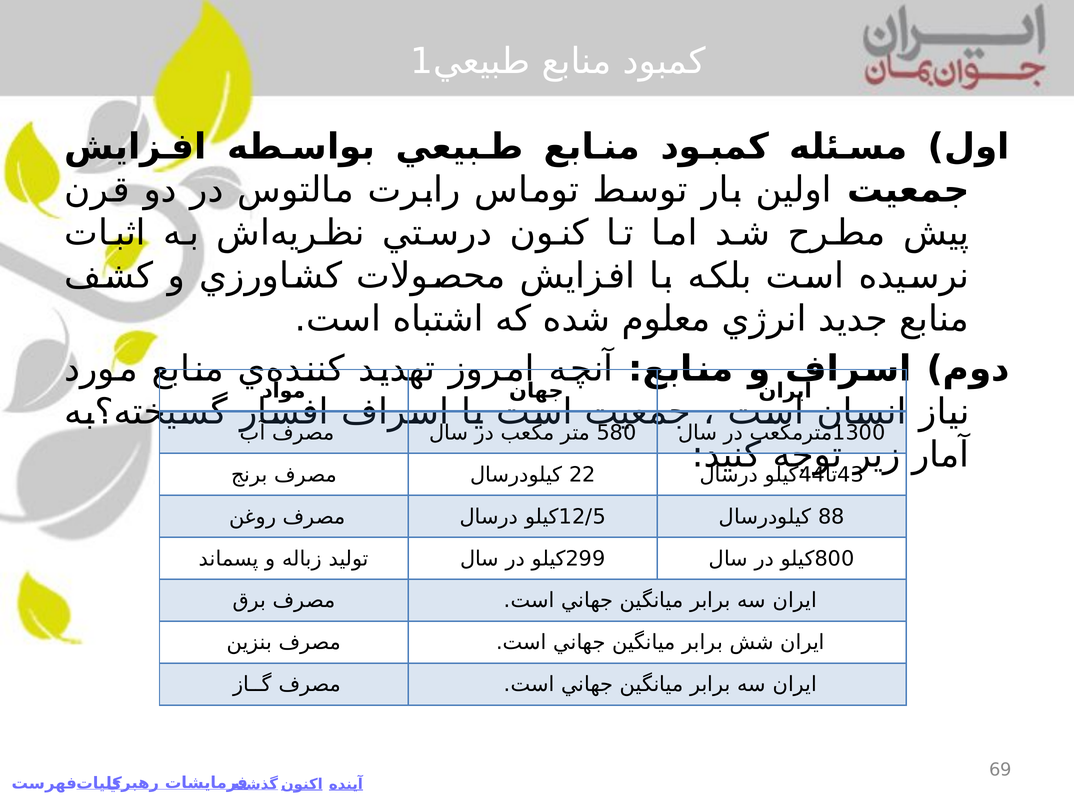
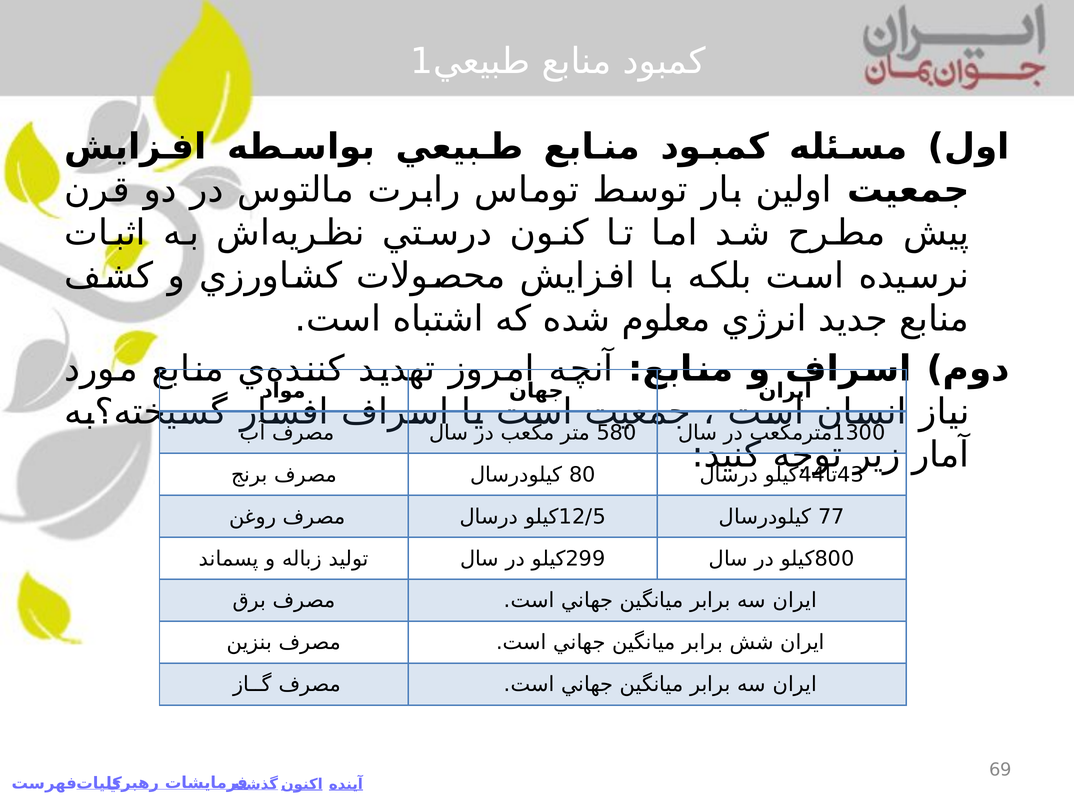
22: 22 -> 80 (582, 474)
88: 88 -> 77 (831, 516)
